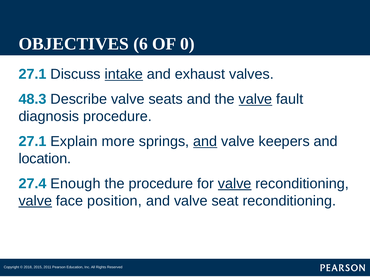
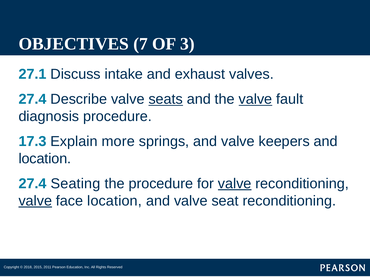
6: 6 -> 7 (141, 44)
0: 0 -> 3 (187, 44)
intake underline: present -> none (124, 74)
48.3: 48.3 -> 27.4 (32, 99)
seats underline: none -> present (166, 99)
27.1: 27.1 -> 17.3 (32, 142)
and underline: present -> none (205, 142)
Enough: Enough -> Seating (75, 184)
face position: position -> location (115, 201)
